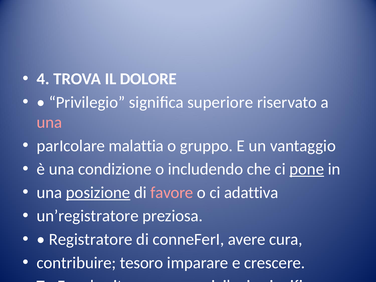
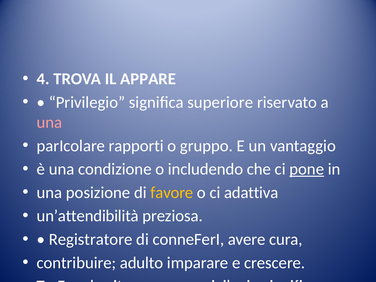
DOLORE: DOLORE -> APPARE (148, 79)
malattia: malattia -> rapporti (136, 146)
posizione underline: present -> none (98, 193)
favore colour: pink -> yellow (172, 193)
un’registratore: un’registratore -> un’attendibilità (88, 216)
tesoro: tesoro -> adulto (142, 263)
